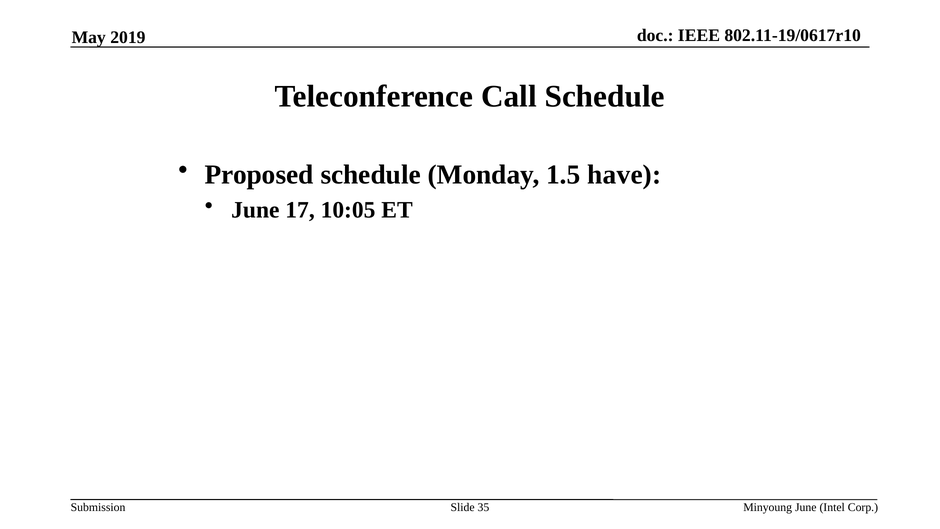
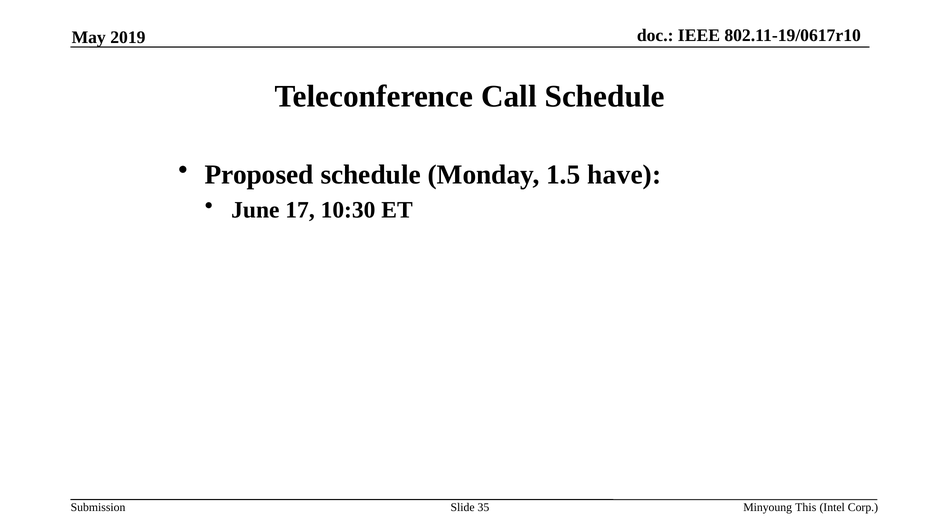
10:05: 10:05 -> 10:30 (348, 210)
Minyoung June: June -> This (806, 507)
